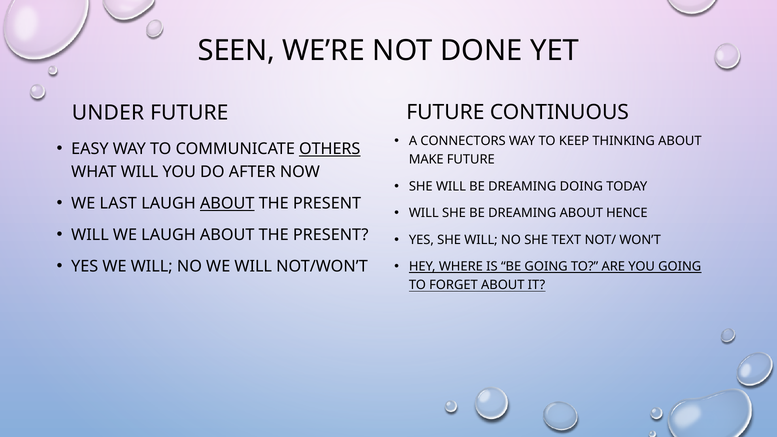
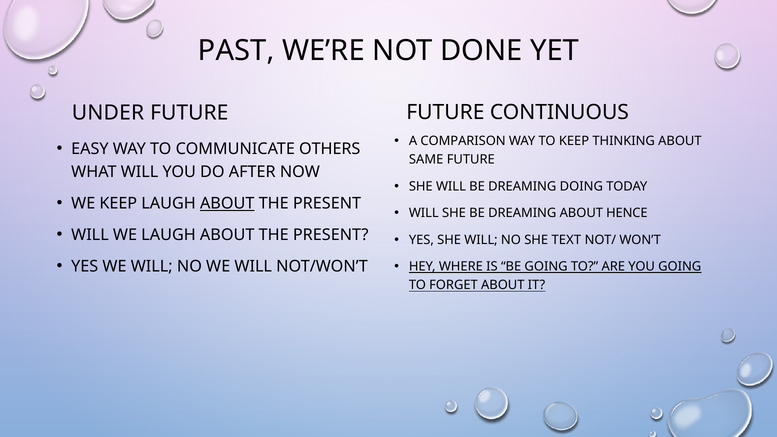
SEEN: SEEN -> PAST (236, 51)
CONNECTORS: CONNECTORS -> COMPARISON (463, 141)
OTHERS underline: present -> none (330, 149)
MAKE: MAKE -> SAME (426, 160)
WE LAST: LAST -> KEEP (118, 204)
